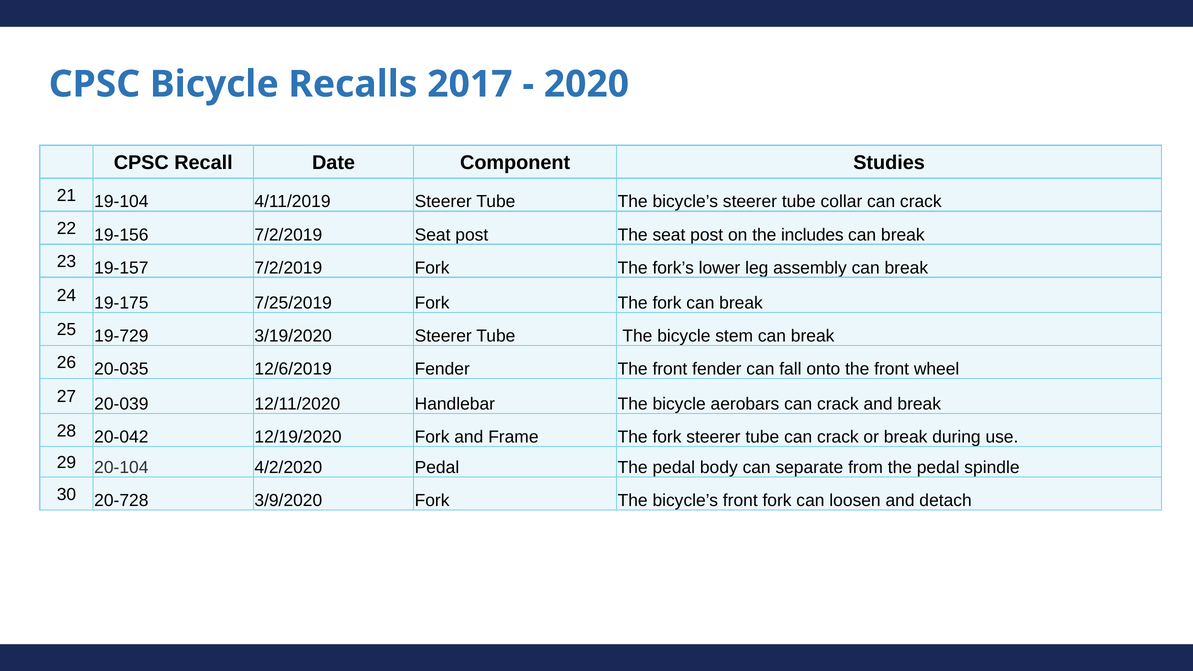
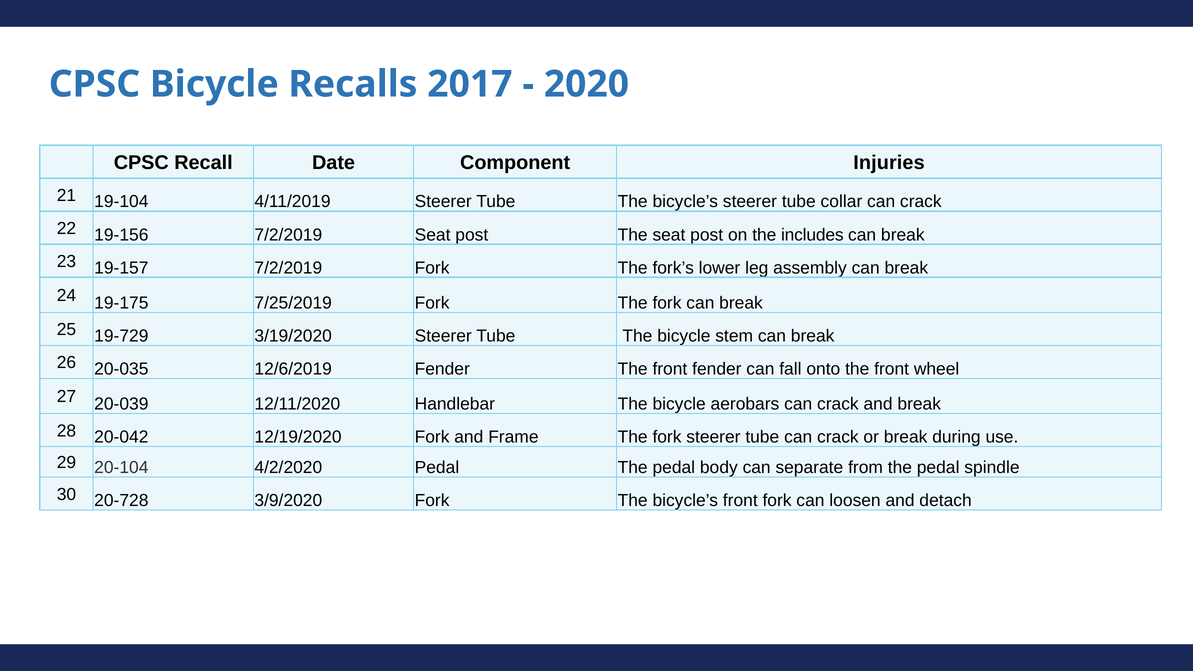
Studies: Studies -> Injuries (889, 162)
